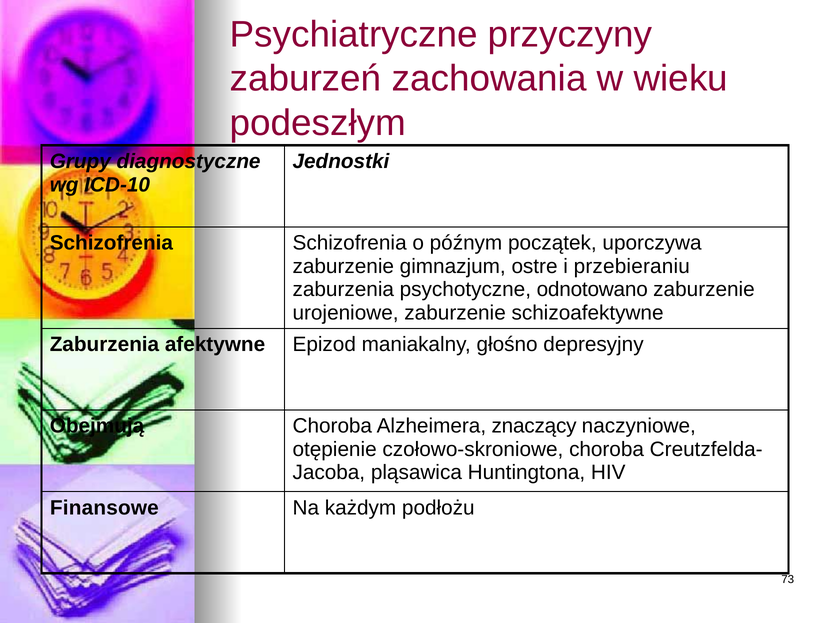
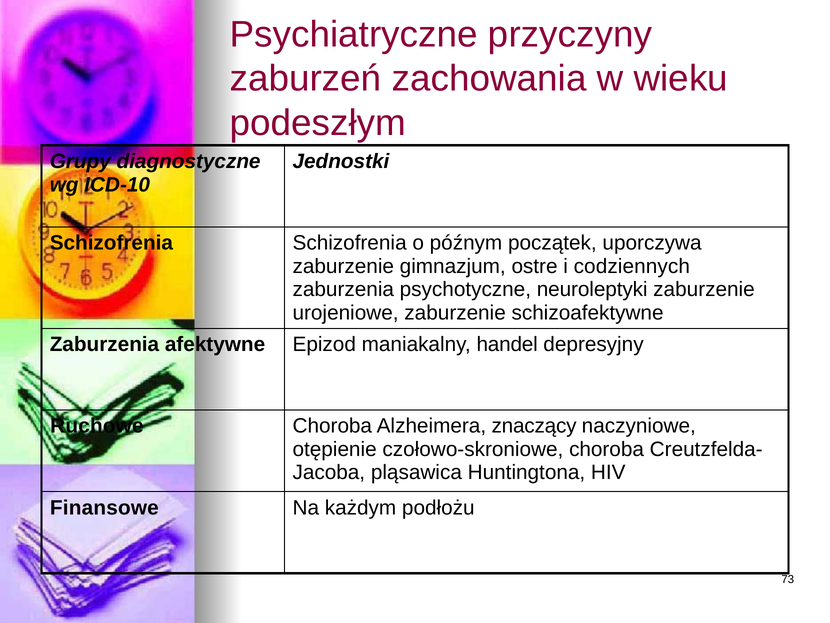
przebieraniu: przebieraniu -> codziennych (632, 266)
odnotowano: odnotowano -> neuroleptyki (592, 289)
głośno: głośno -> handel (507, 344)
Obejmują: Obejmują -> Ruchowe (97, 426)
